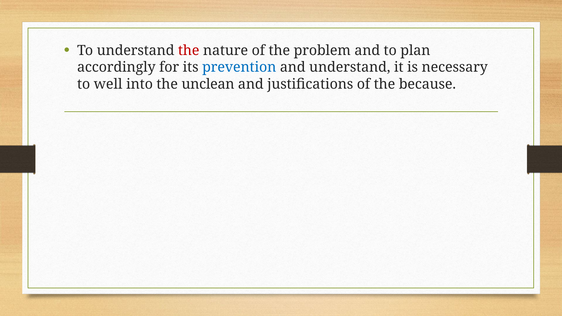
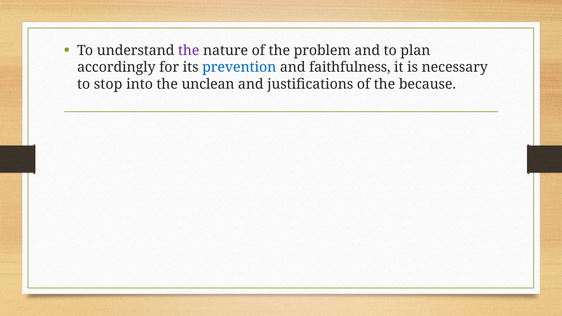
the colour: red -> purple (189, 50)
and understand: understand -> faithfulness (350, 67)
well: well -> stop (108, 84)
